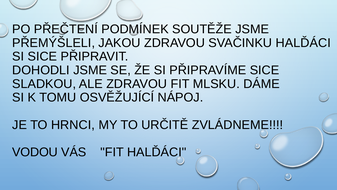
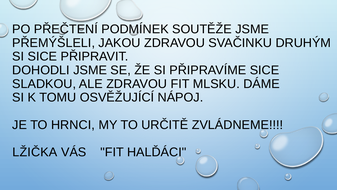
SVAČINKU HALĎÁCI: HALĎÁCI -> DRUHÝM (303, 43)
VODOU: VODOU -> LŽIČKA (35, 152)
